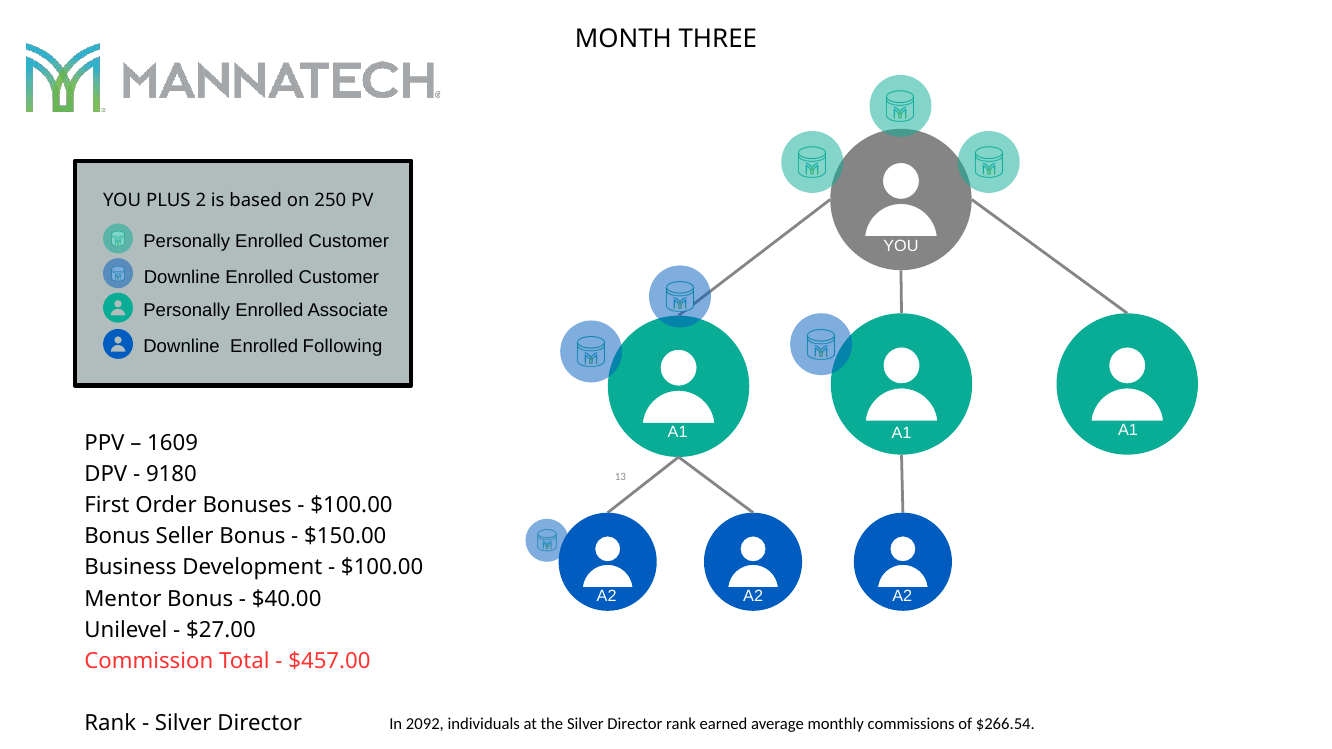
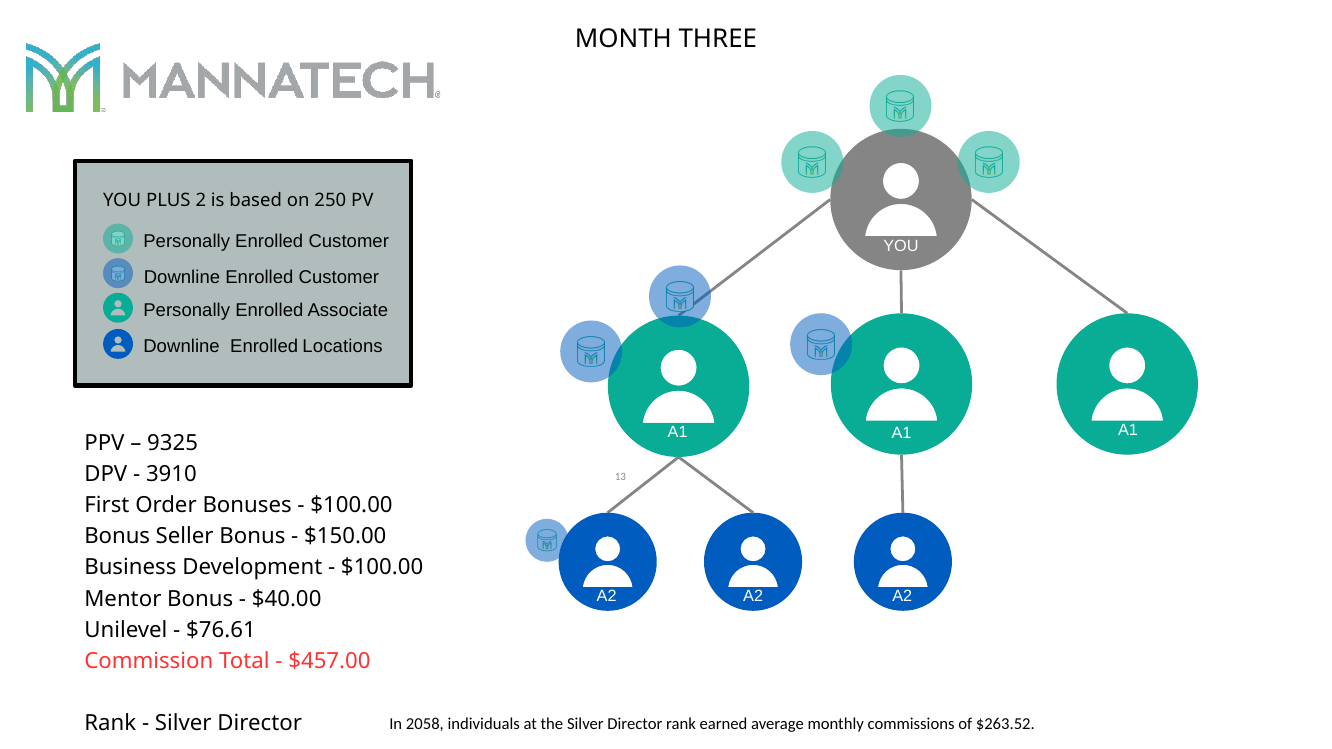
Following: Following -> Locations (343, 347)
1609: 1609 -> 9325 (173, 444)
9180: 9180 -> 3910 (171, 475)
$27.00: $27.00 -> $76.61 (221, 630)
2092: 2092 -> 2058 (425, 724)
$266.54: $266.54 -> $263.52 (1005, 724)
